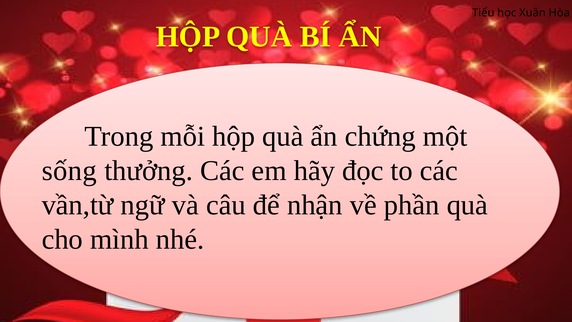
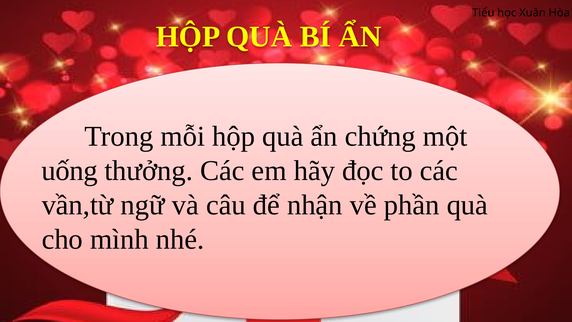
sống: sống -> uống (70, 171)
